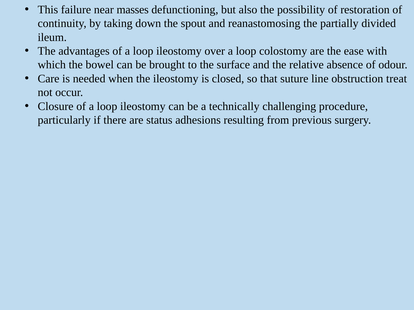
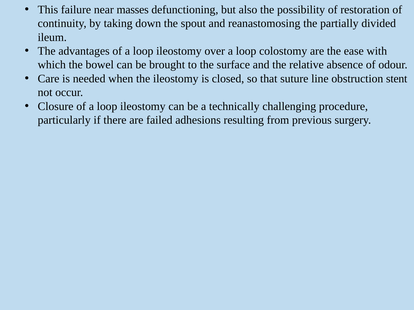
treat: treat -> stent (397, 79)
status: status -> failed (159, 120)
